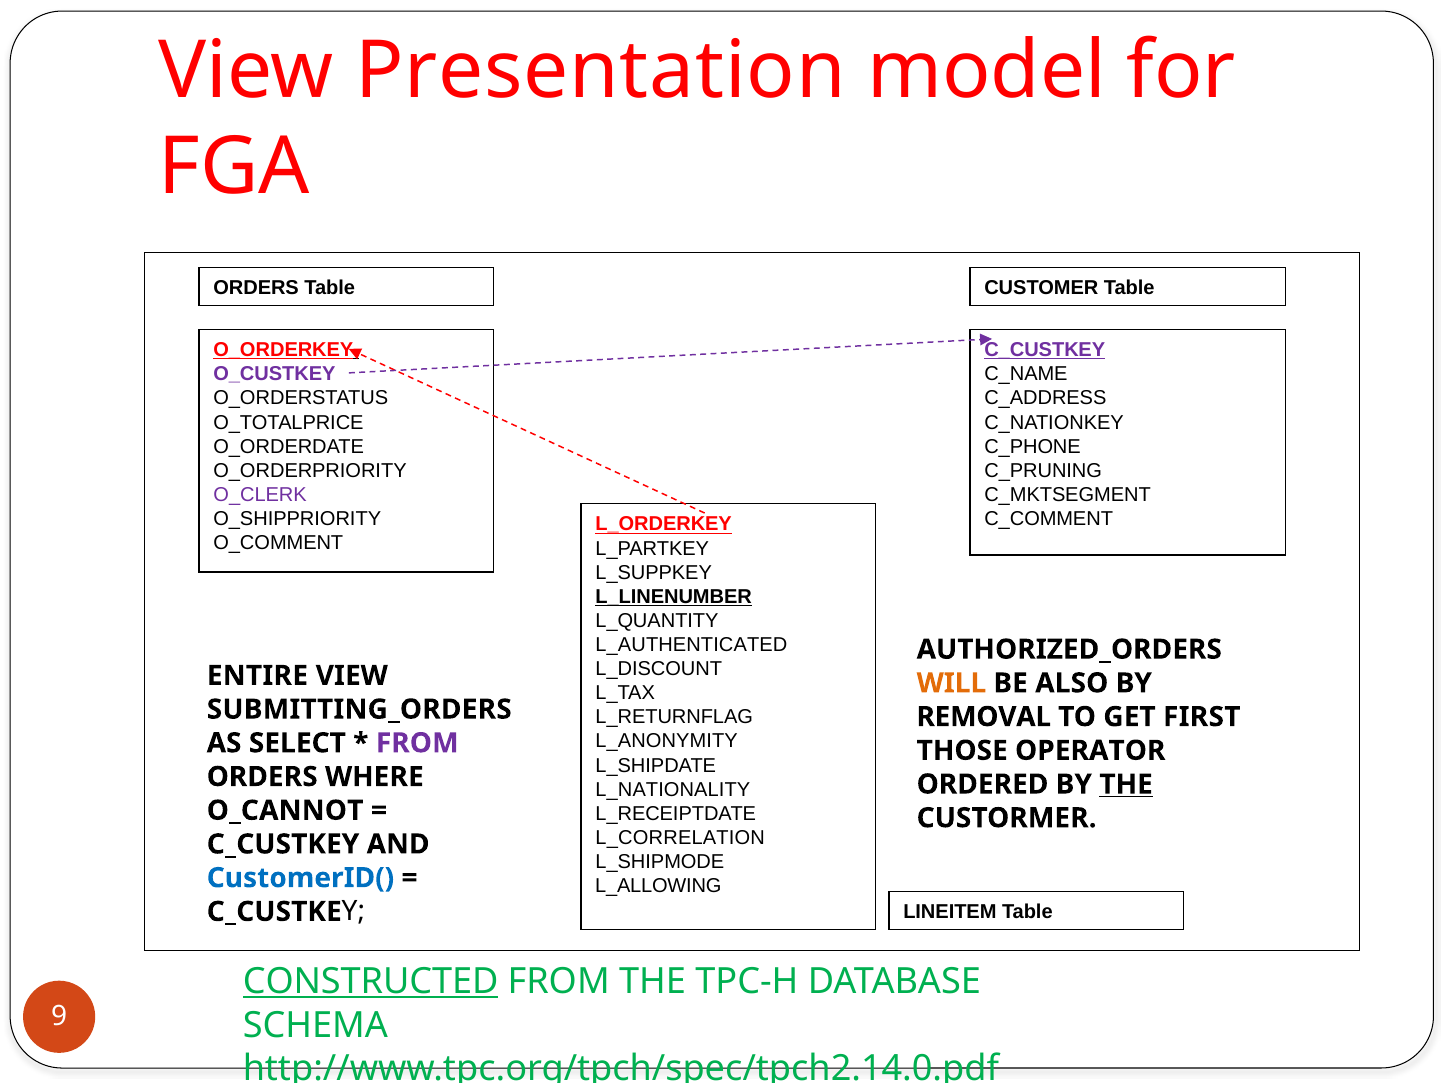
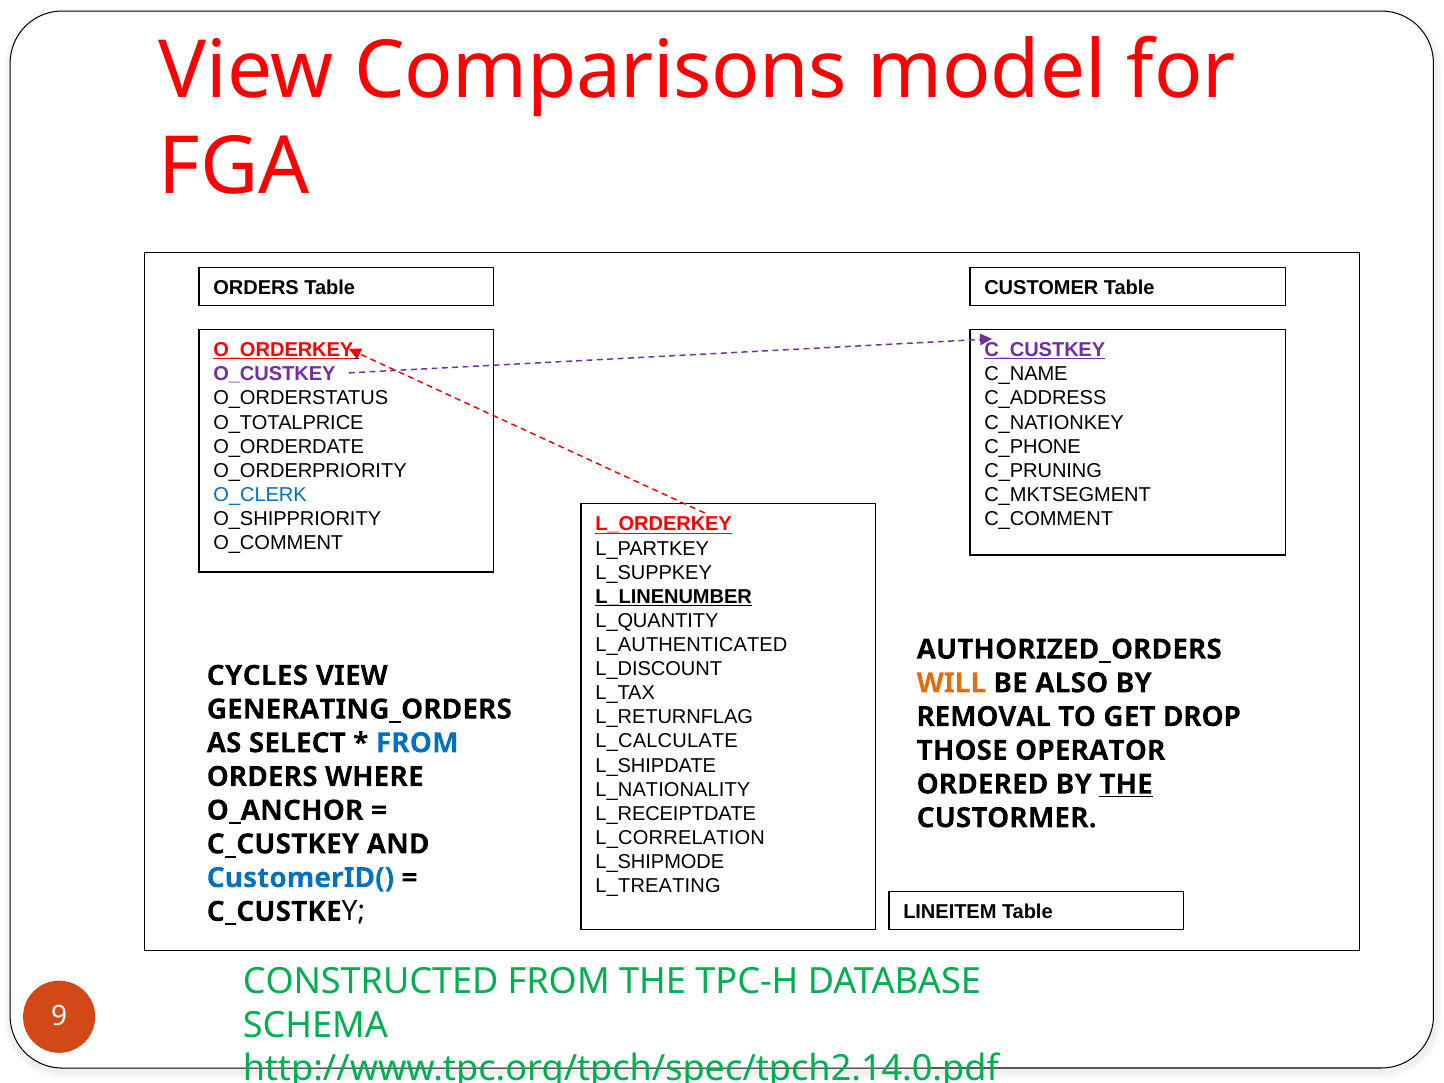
Presentation: Presentation -> Comparisons (601, 71)
O_CLERK colour: purple -> blue (260, 495)
ENTIRE: ENTIRE -> CYCLES (257, 676)
SUBMITTING_ORDERS: SUBMITTING_ORDERS -> GENERATING_ORDERS (359, 709)
FIRST: FIRST -> DROP (1202, 717)
L_ANONYMITY: L_ANONYMITY -> L_CALCULATE (667, 741)
FROM colour: purple -> blue (417, 743)
O_CANNOT: O_CANNOT -> O_ANCHOR (285, 811)
L_ALLOWING: L_ALLOWING -> L_TREATING (658, 886)
CONSTRUCTED underline: present -> none (371, 982)
